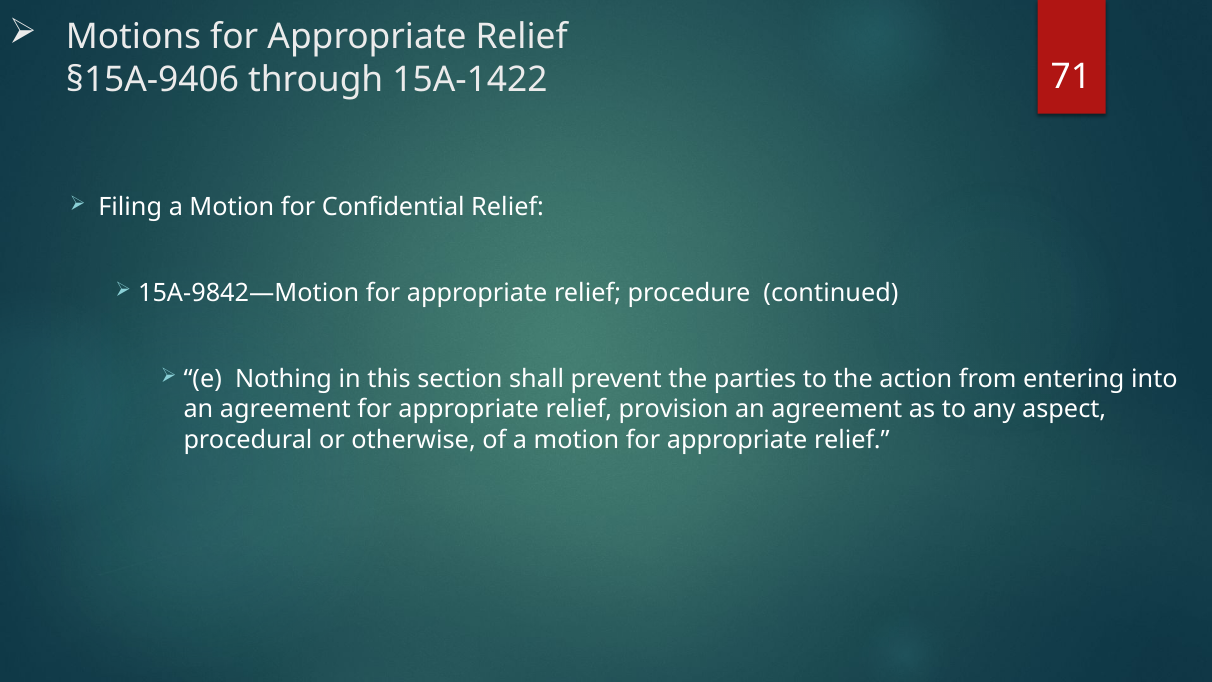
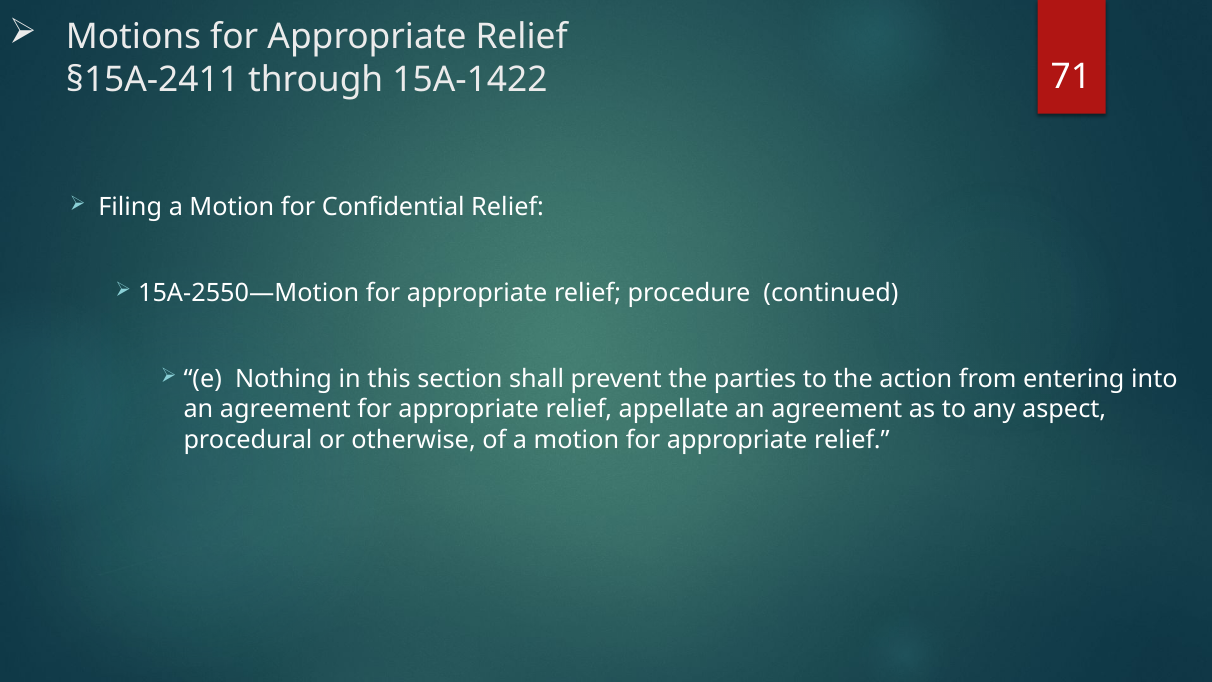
§15A-9406: §15A-9406 -> §15A-2411 (152, 80)
15A-9842—Motion: 15A-9842—Motion -> 15A-2550—Motion (249, 293)
provision: provision -> appellate (674, 409)
